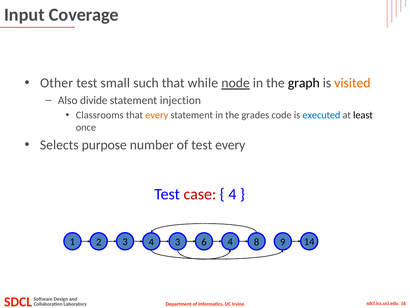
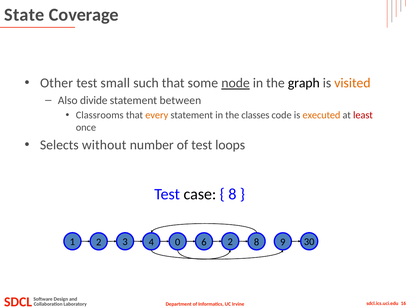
Input: Input -> State (24, 15)
while: while -> some (203, 83)
injection: injection -> between (180, 100)
grades: grades -> classes (255, 115)
executed colour: blue -> orange (321, 115)
least colour: black -> red (363, 115)
purpose: purpose -> without (104, 145)
test every: every -> loops (230, 145)
case colour: red -> black (200, 194)
4: 4 -> 8 (232, 194)
3 4: 4 -> 2 (230, 242)
4 3: 3 -> 0 (178, 242)
14: 14 -> 30 (309, 242)
